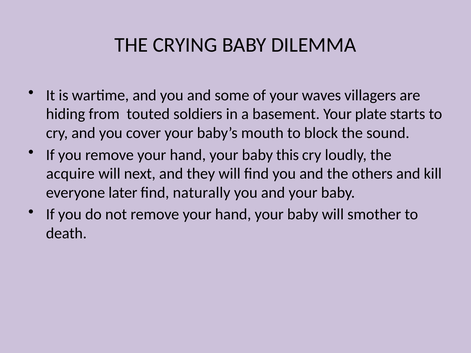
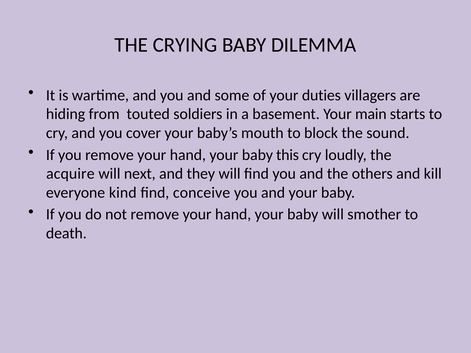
waves: waves -> duties (321, 95)
plate: plate -> main (371, 114)
later: later -> kind (123, 193)
naturally: naturally -> conceive (202, 193)
